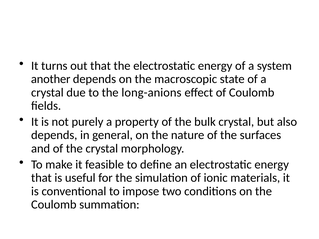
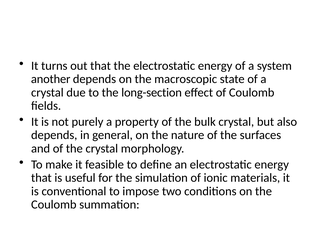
long-anions: long-anions -> long-section (152, 93)
